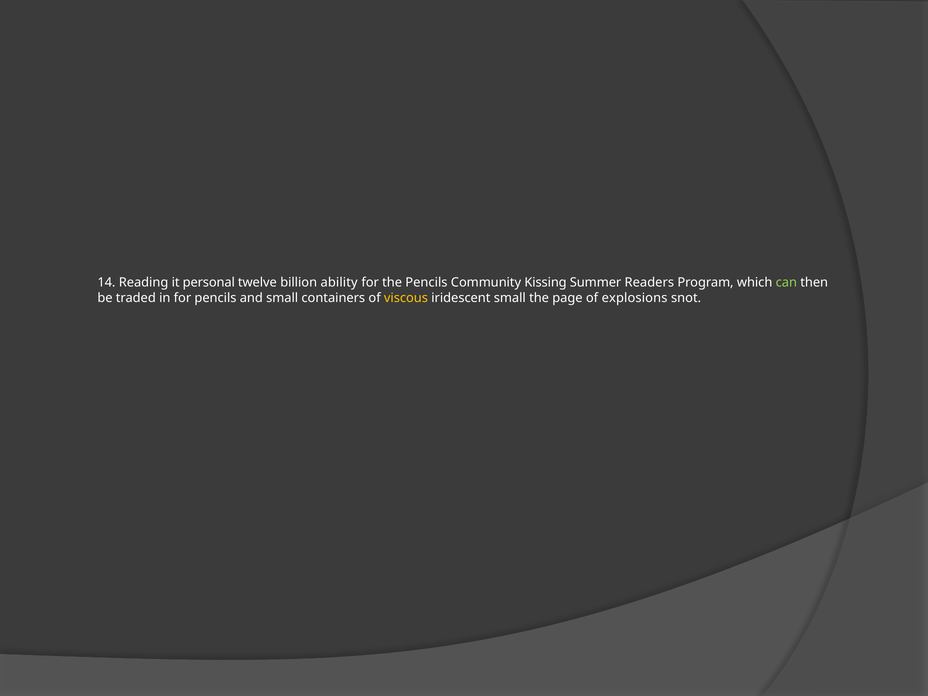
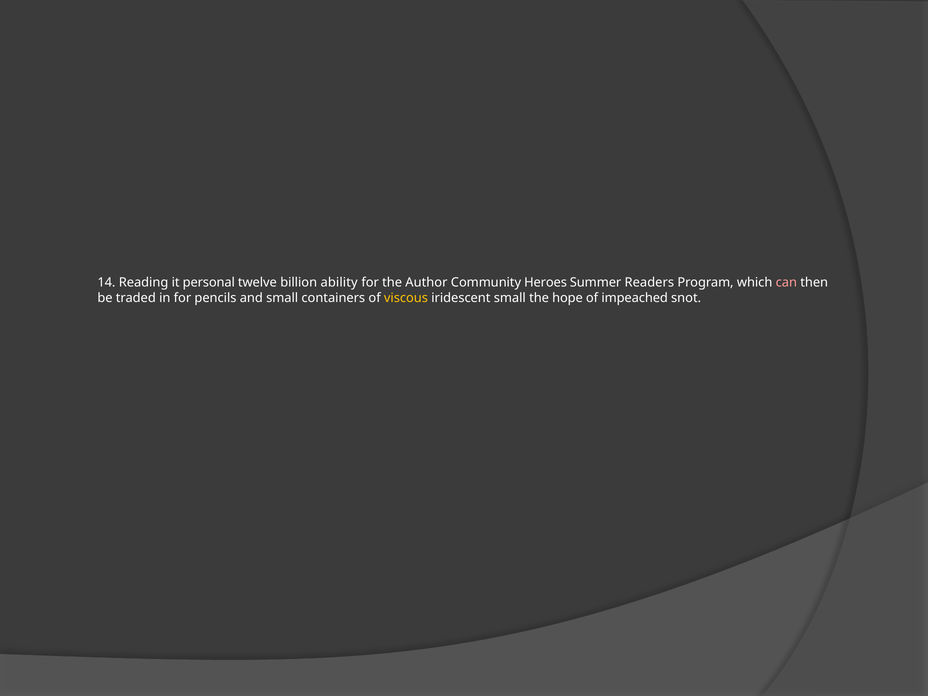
the Pencils: Pencils -> Author (426, 282)
Kissing: Kissing -> Heroes (546, 282)
can colour: light green -> pink (786, 282)
page: page -> hope (568, 298)
explosions: explosions -> impeached (635, 298)
